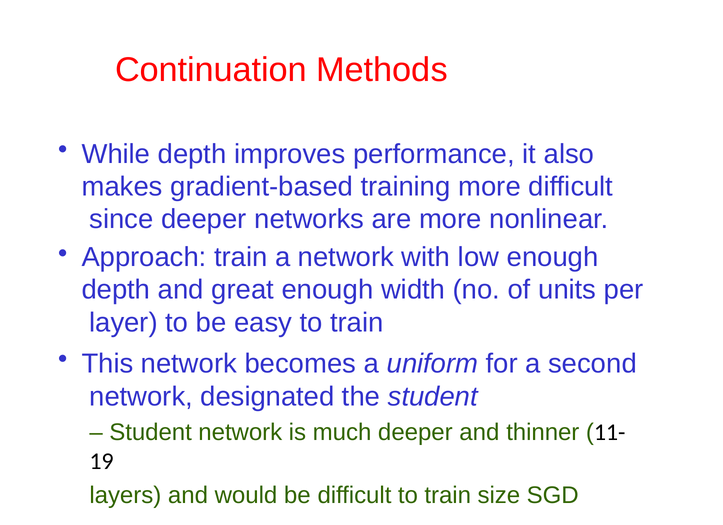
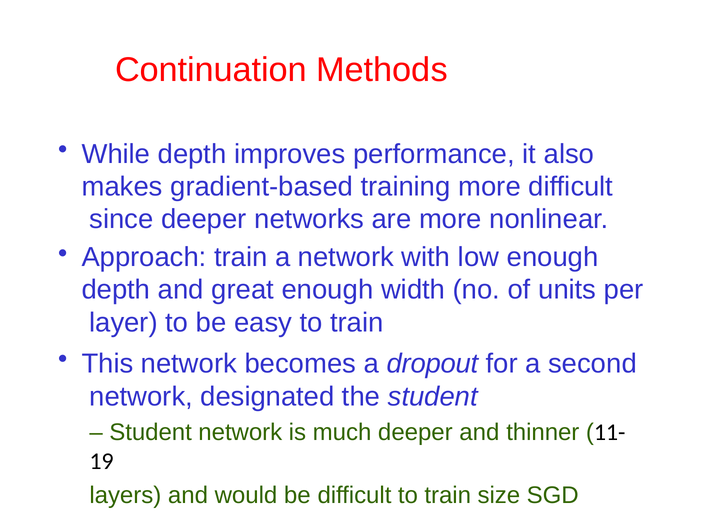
uniform: uniform -> dropout (433, 364)
